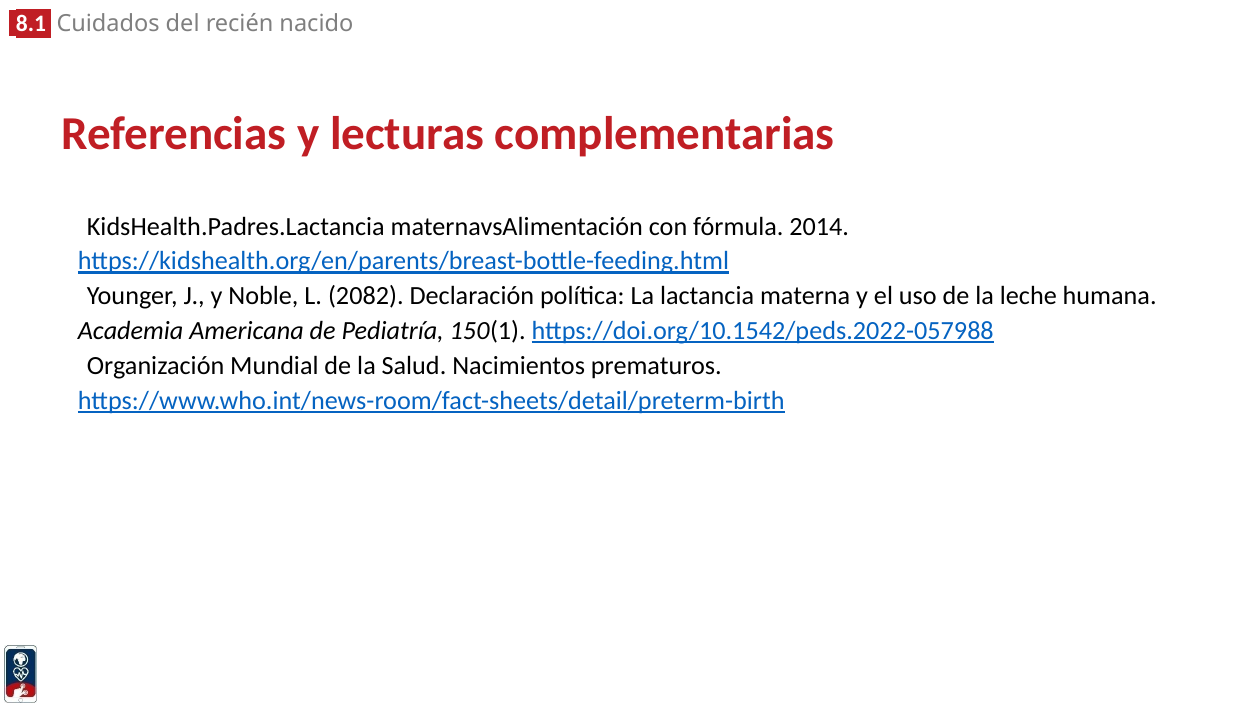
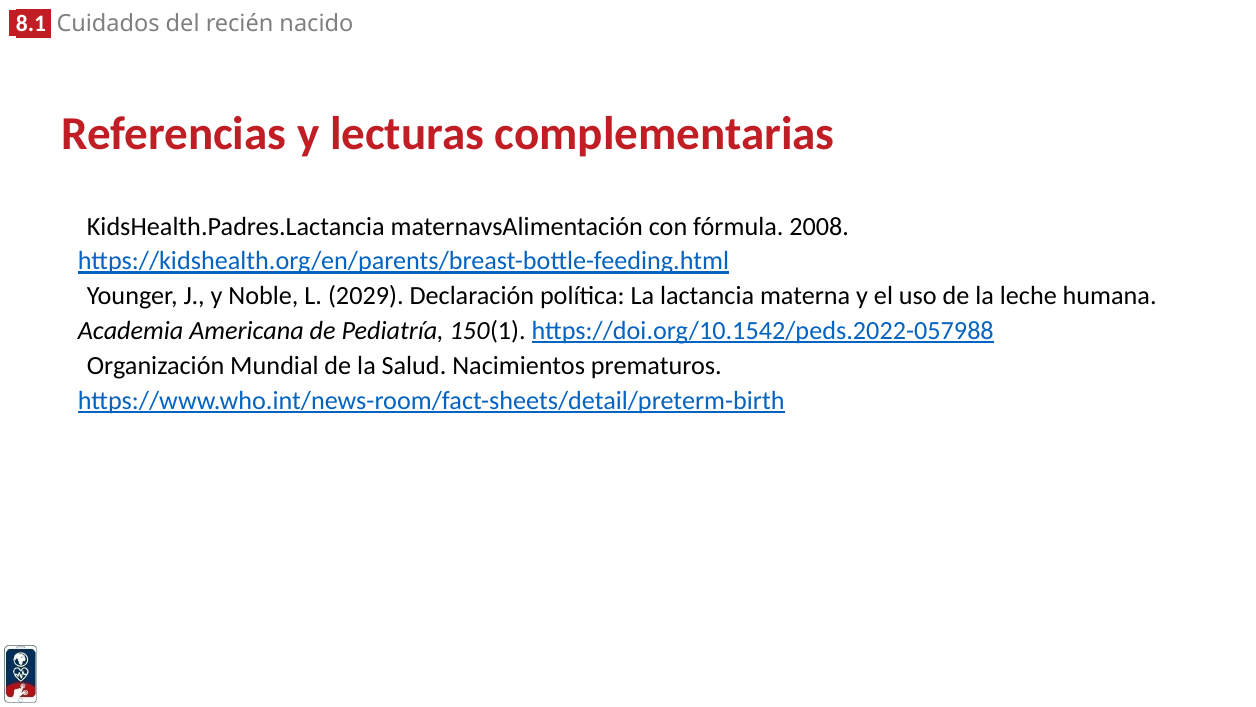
2014: 2014 -> 2008 (819, 226)
2082: 2082 -> 2029 (366, 296)
